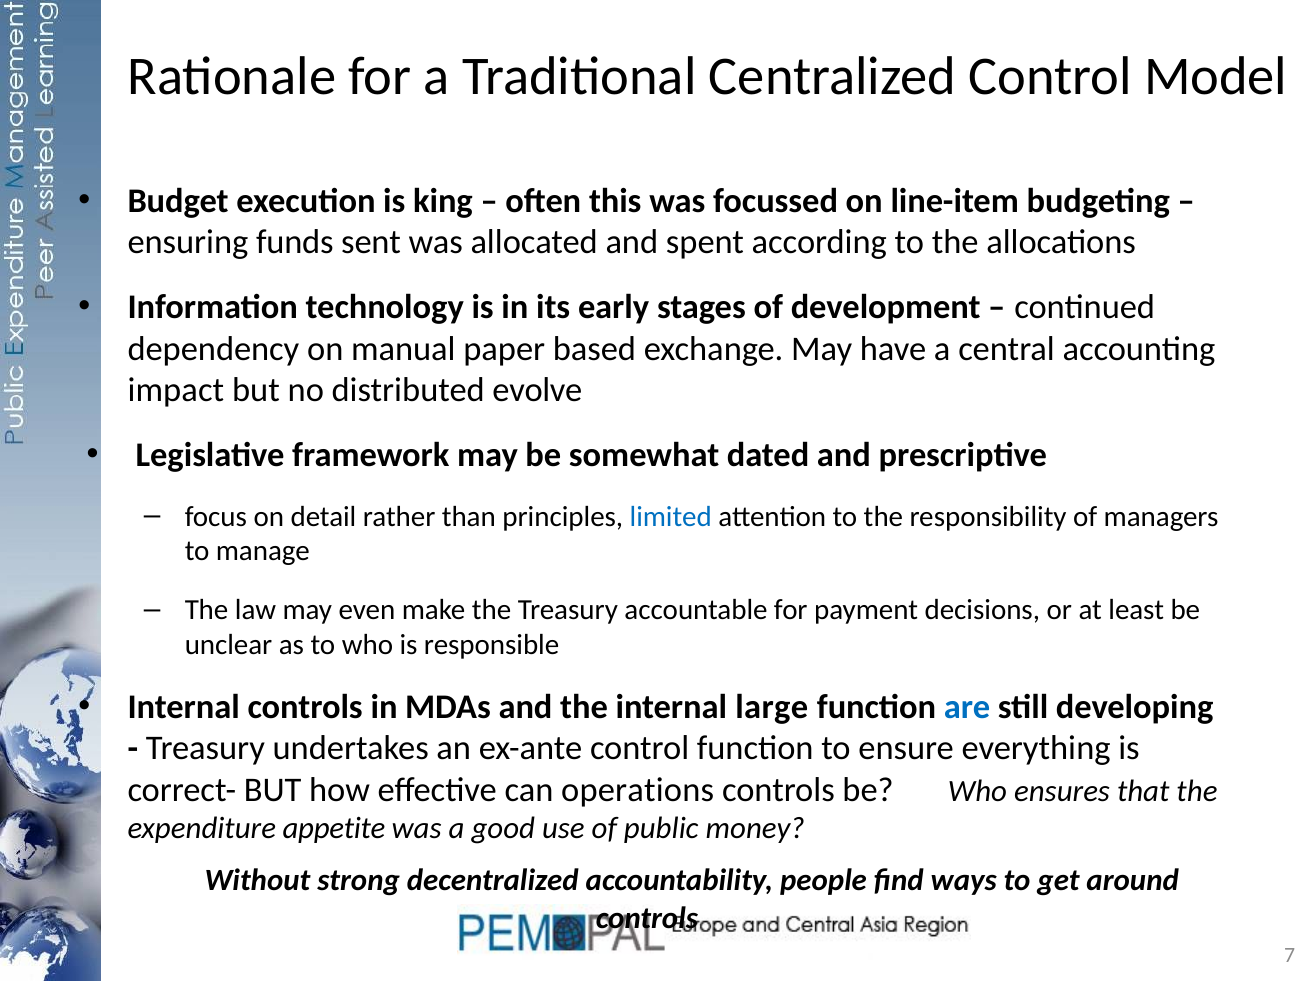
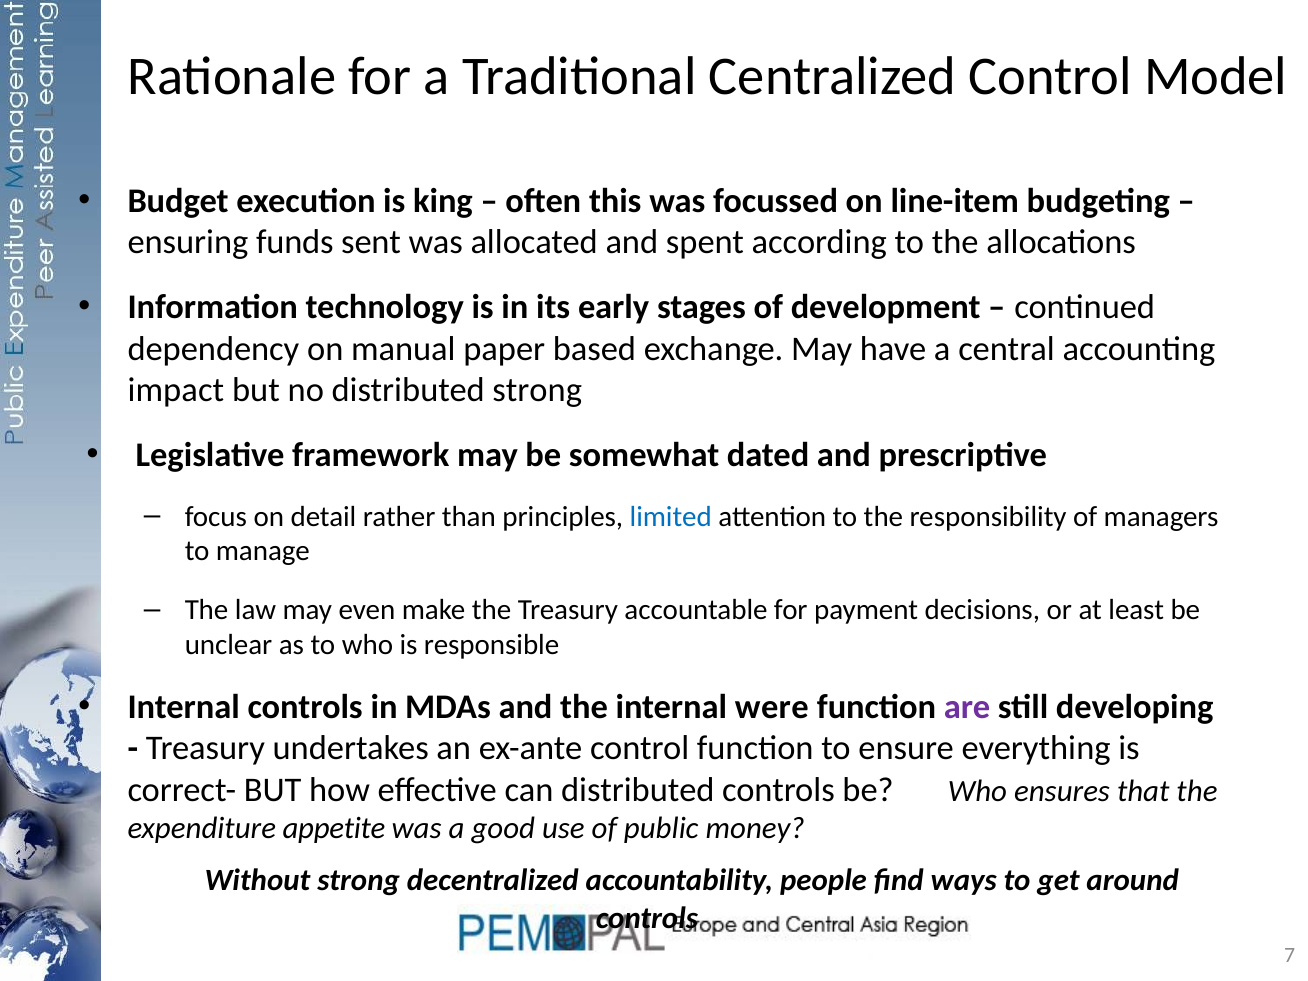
distributed evolve: evolve -> strong (537, 390)
large: large -> were (772, 707)
are colour: blue -> purple (967, 707)
can operations: operations -> distributed (638, 790)
